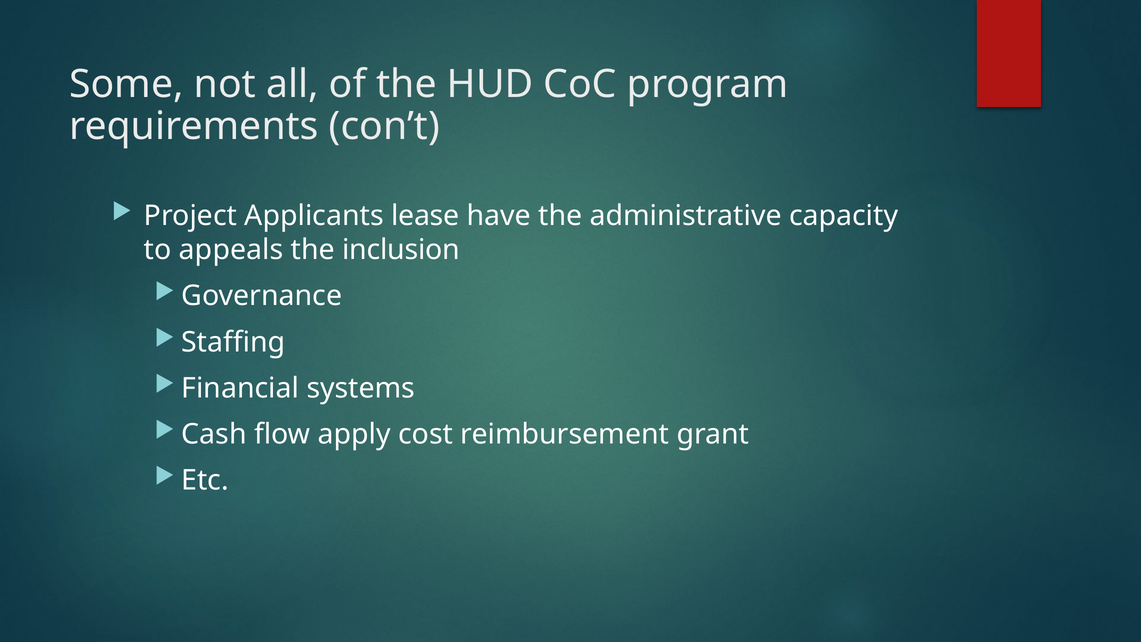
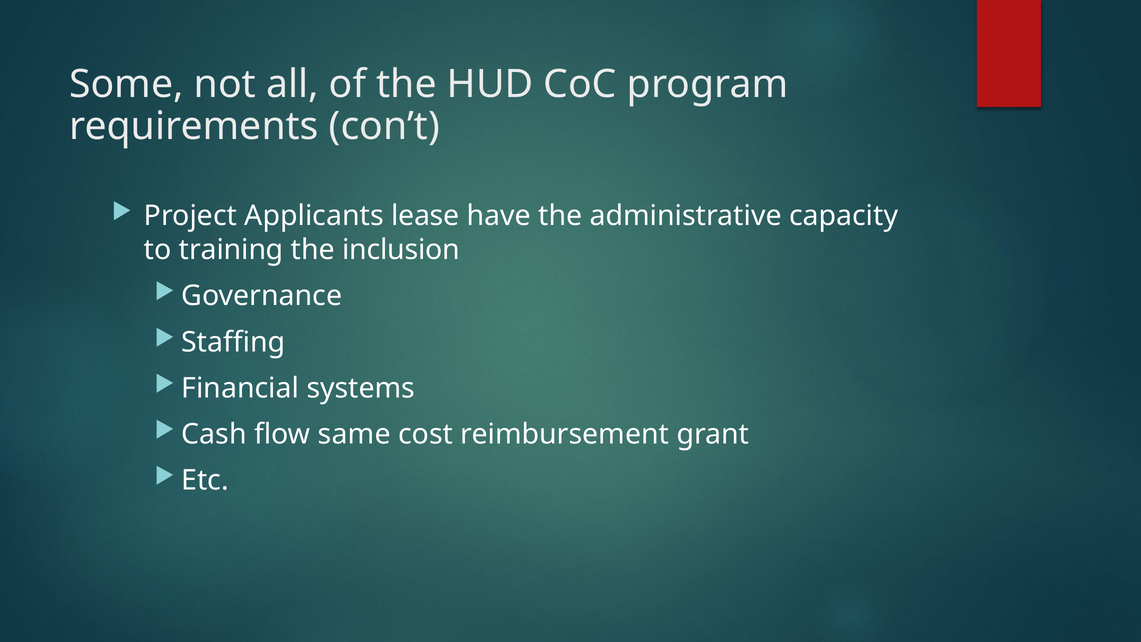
appeals: appeals -> training (231, 250)
apply: apply -> same (354, 434)
